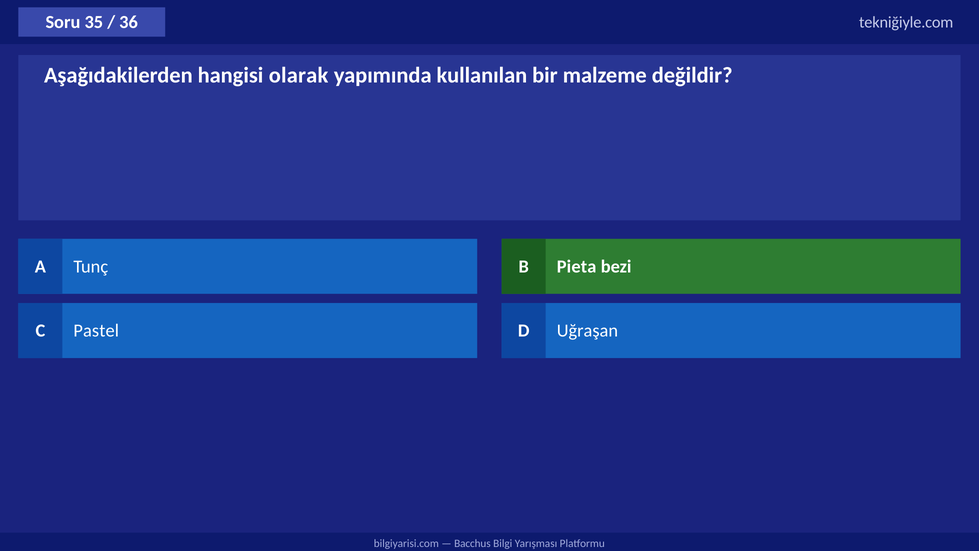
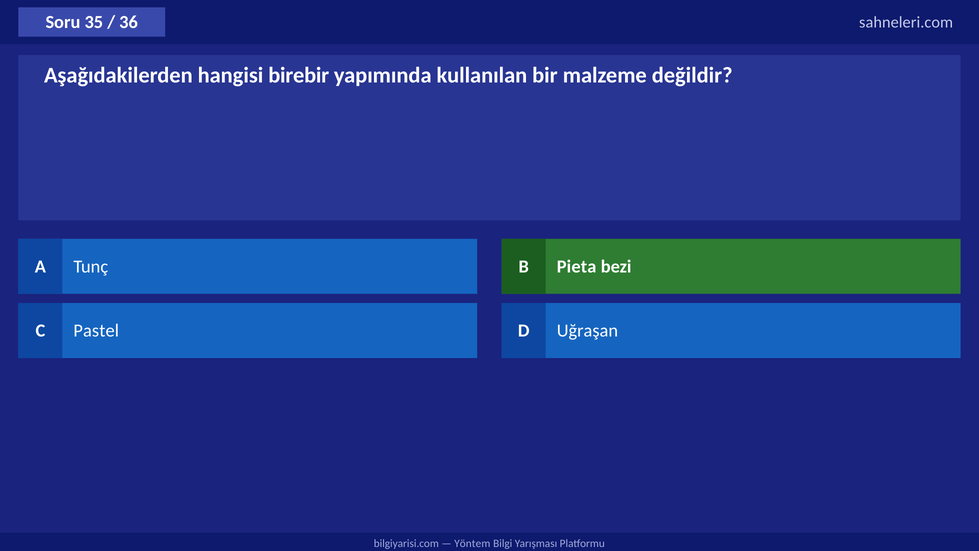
tekniğiyle.com: tekniğiyle.com -> sahneleri.com (906, 22)
olarak: olarak -> birebir (299, 75)
Bacchus: Bacchus -> Yöntem (472, 543)
